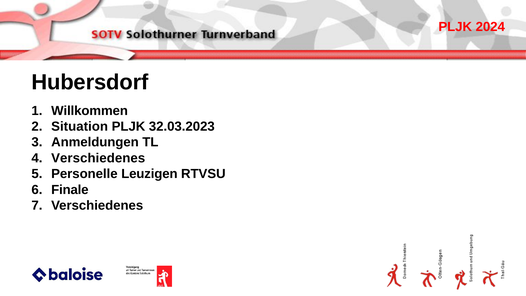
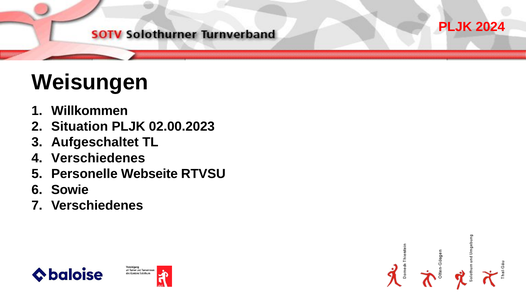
Hubersdorf: Hubersdorf -> Weisungen (90, 82)
32.03.2023: 32.03.2023 -> 02.00.2023 (182, 126)
Anmeldungen: Anmeldungen -> Aufgeschaltet (95, 142)
Leuzigen: Leuzigen -> Webseite (149, 174)
Finale: Finale -> Sowie (70, 190)
